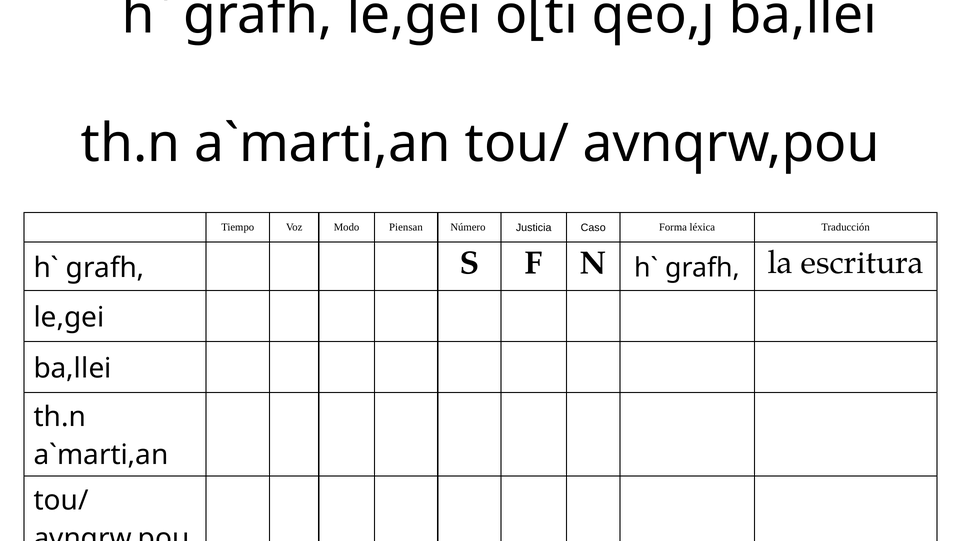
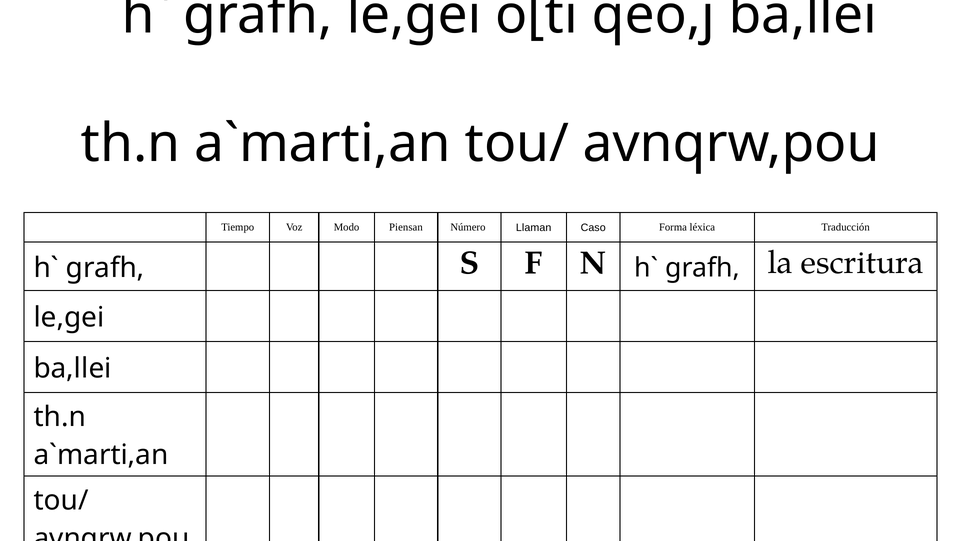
Justicia: Justicia -> Llaman (534, 227)
